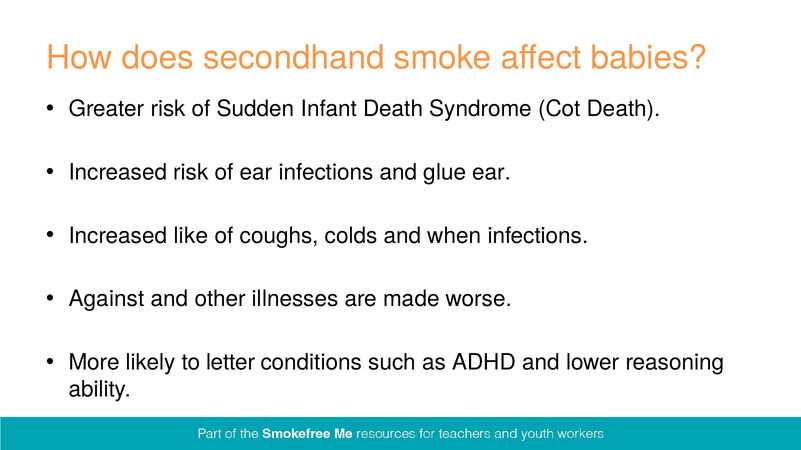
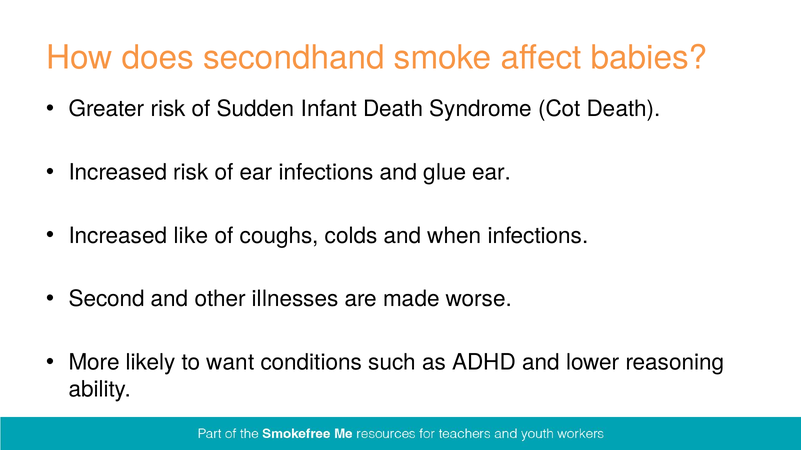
Against: Against -> Second (107, 299)
letter: letter -> want (230, 363)
